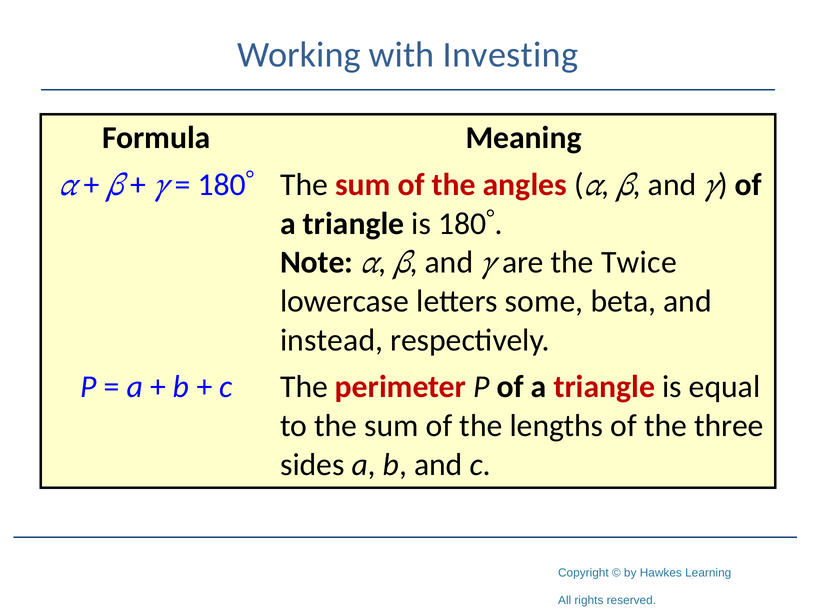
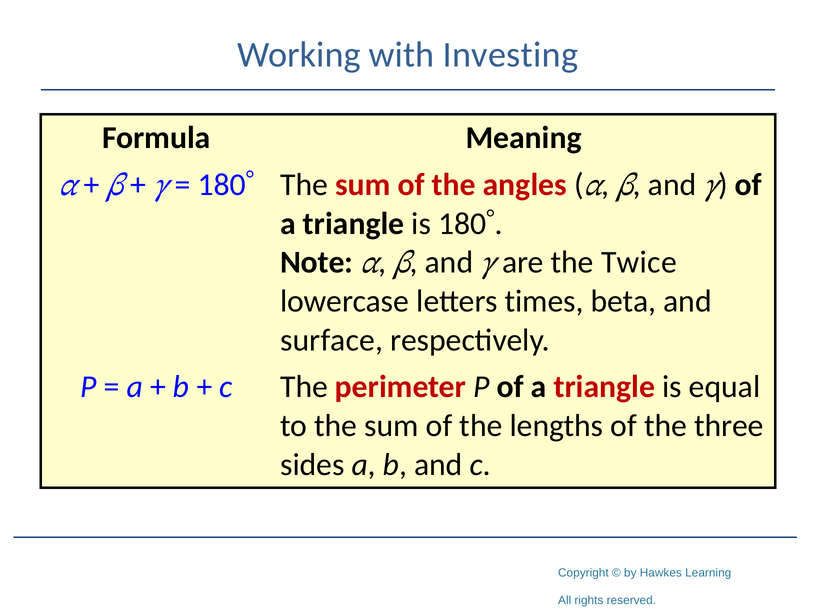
some: some -> times (544, 301)
instead: instead -> surface (332, 340)
